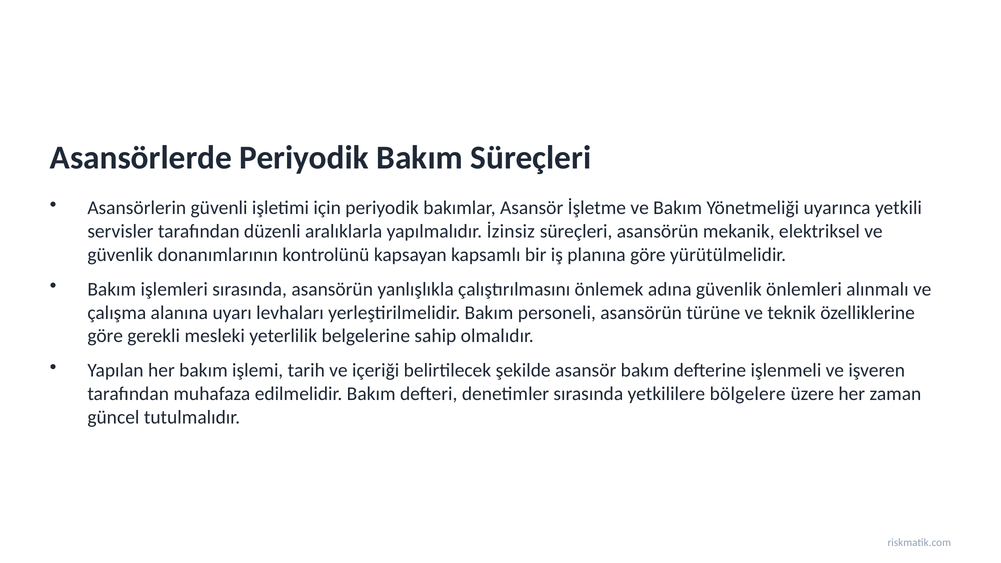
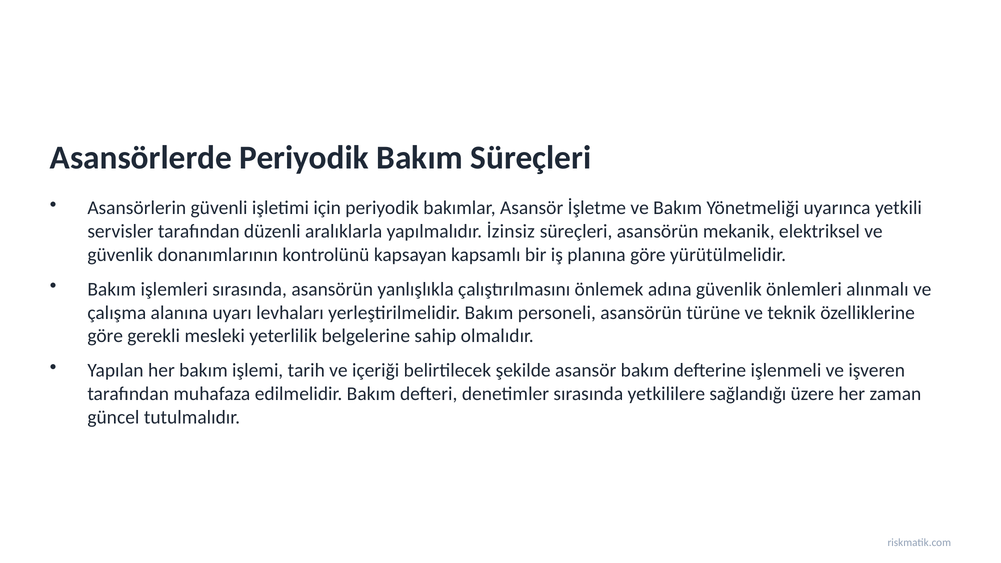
bölgelere: bölgelere -> sağlandığı (748, 394)
